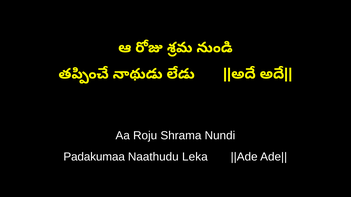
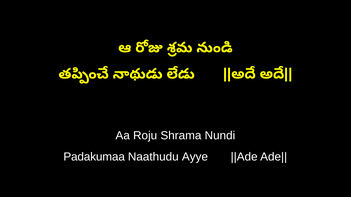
Leka: Leka -> Ayye (195, 157)
